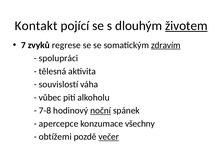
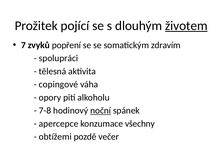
Kontakt: Kontakt -> Prožitek (36, 26)
regrese: regrese -> popření (66, 45)
zdravím underline: present -> none (166, 45)
souvislostí: souvislostí -> copingové (58, 84)
vůbec: vůbec -> opory (50, 97)
večer underline: present -> none (109, 137)
